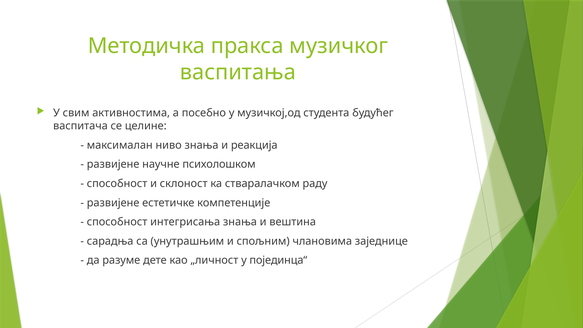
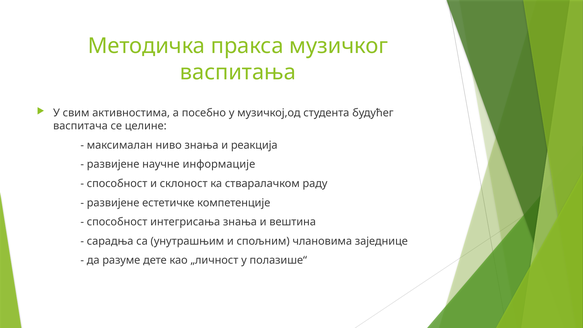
психолошком: психолошком -> информације (219, 164)
појединца“: појединца“ -> полазише“ (278, 260)
